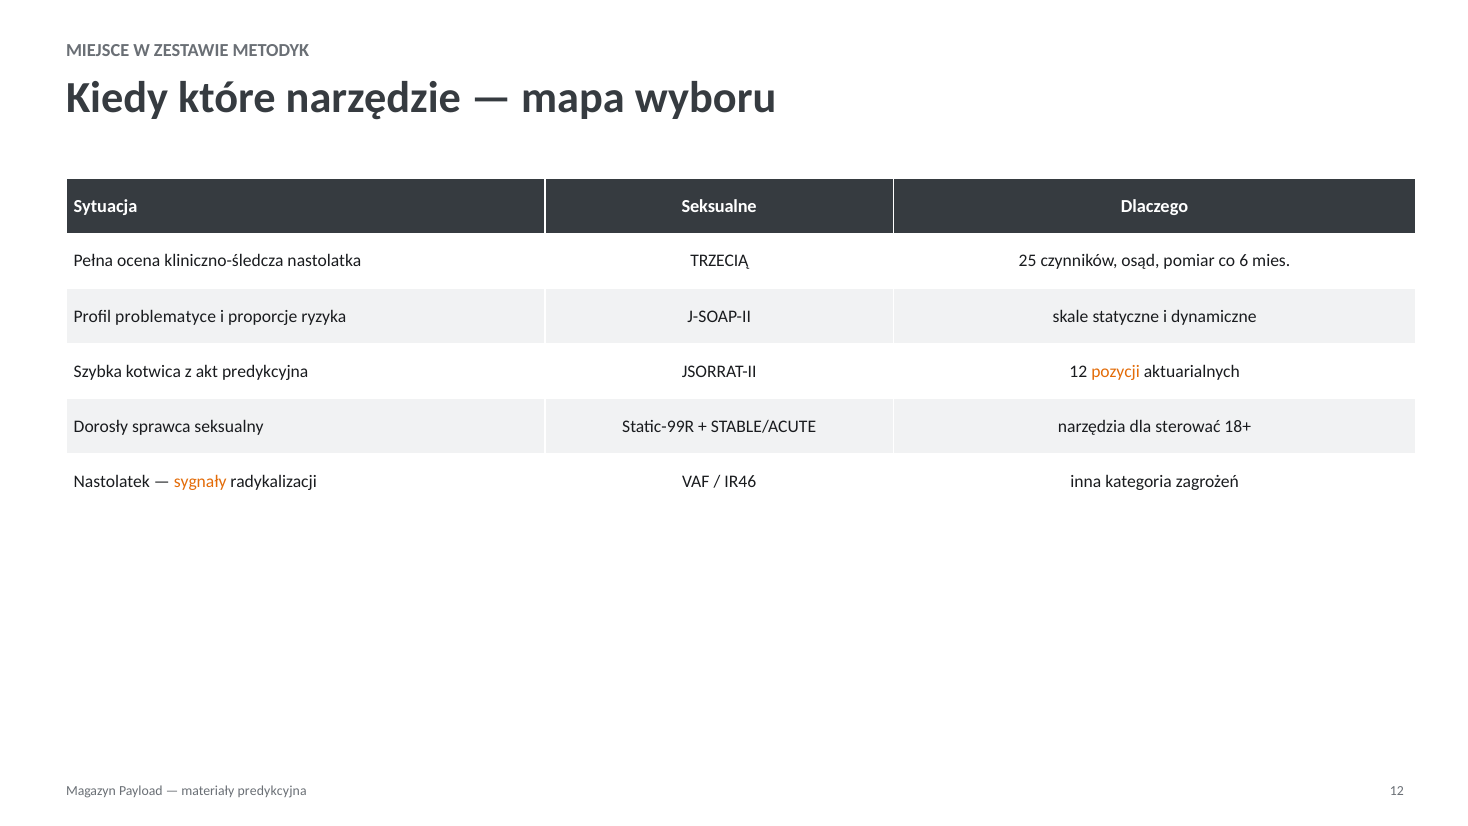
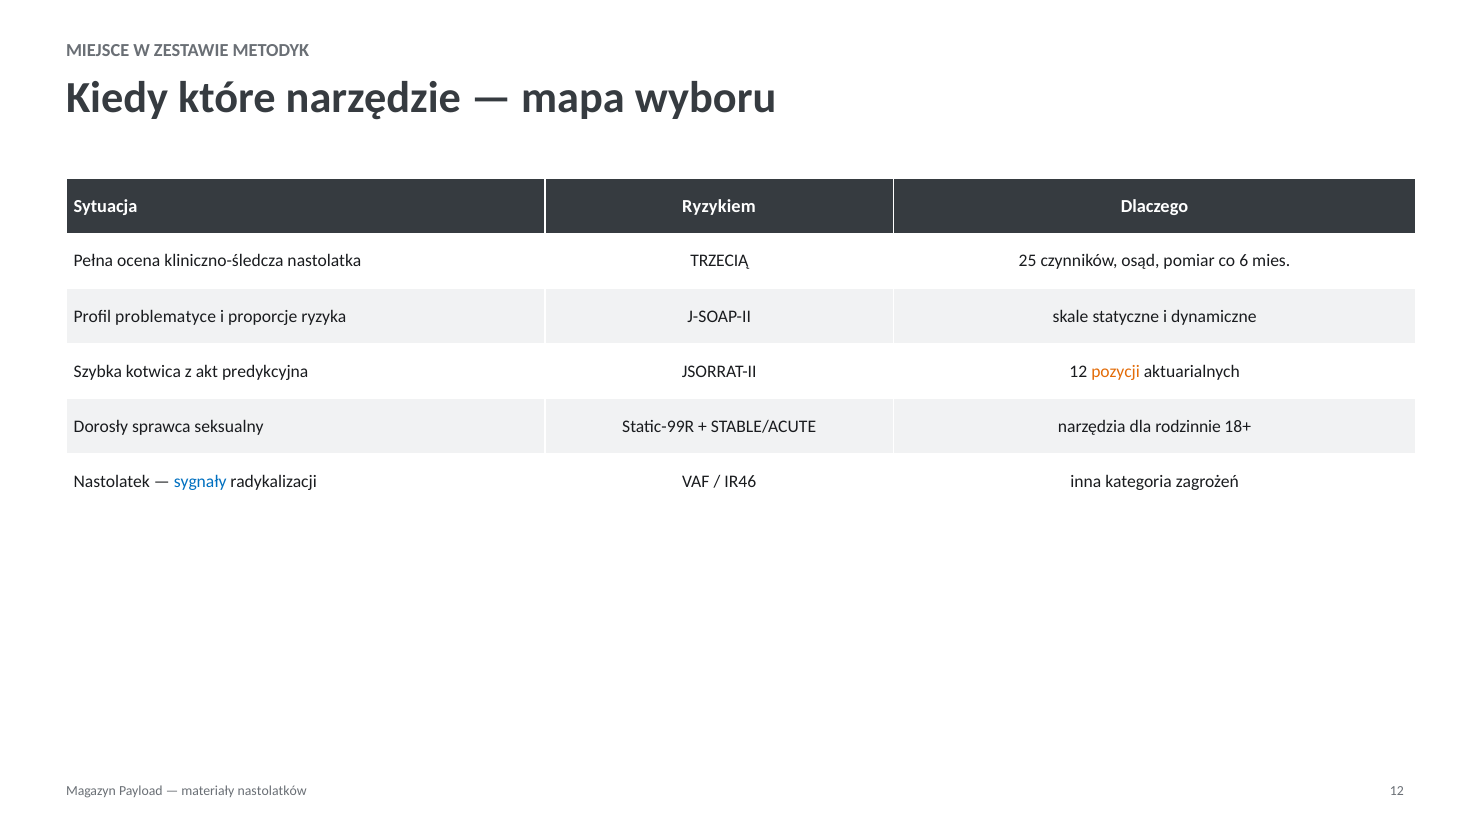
Seksualne: Seksualne -> Ryzykiem (719, 206)
sterować: sterować -> rodzinnie (1188, 426)
sygnały colour: orange -> blue (200, 481)
materiały predykcyjna: predykcyjna -> nastolatków (272, 791)
